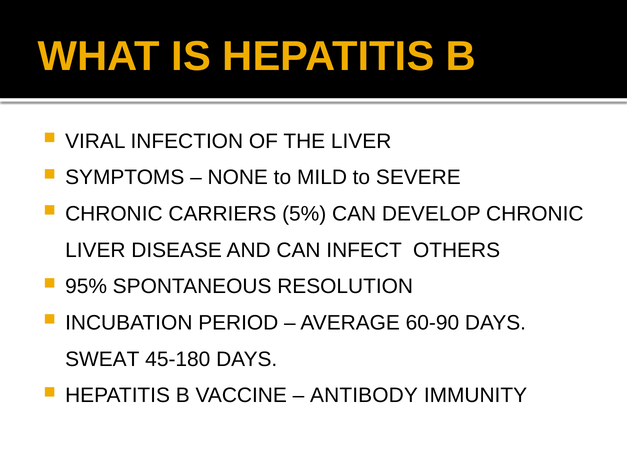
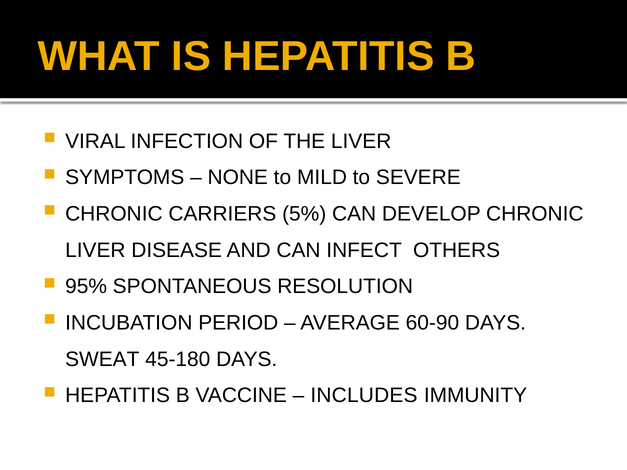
ANTIBODY: ANTIBODY -> INCLUDES (364, 396)
